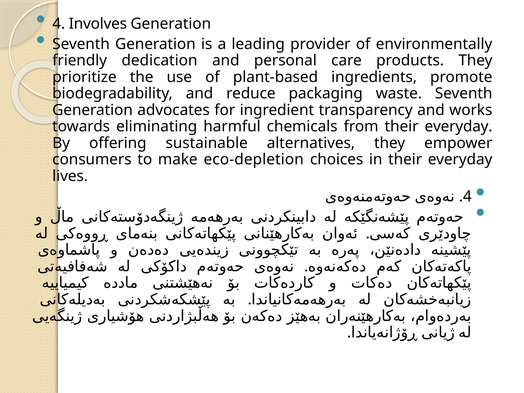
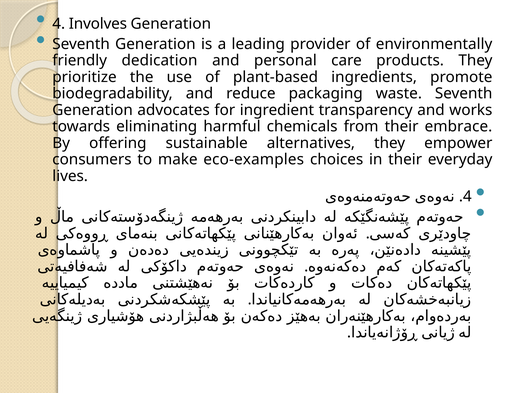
from their everyday: everyday -> embrace (458, 127)
eco-depletion: eco-depletion -> eco-examples (254, 160)
